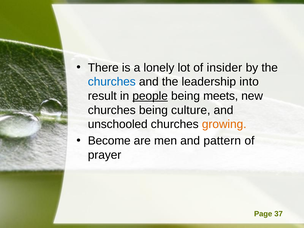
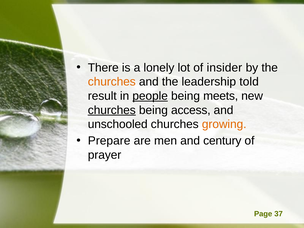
churches colour: blue -> orange (112, 82)
into: into -> told (249, 82)
churches underline: none -> present (112, 110)
culture: culture -> access (191, 110)
Become: Become -> Prepare (109, 141)
pattern: pattern -> century (222, 141)
